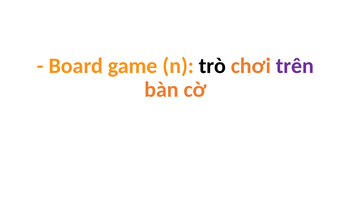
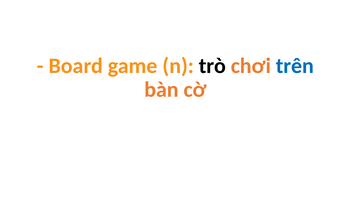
trên colour: purple -> blue (295, 66)
